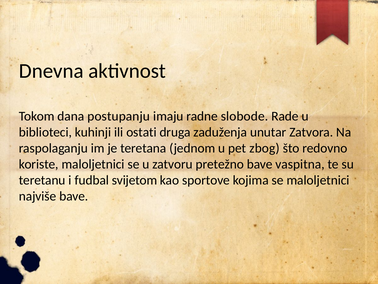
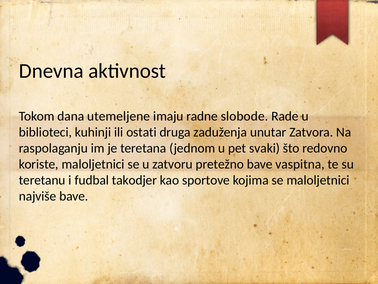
postupanju: postupanju -> utemeljene (119, 116)
zbog: zbog -> svaki (265, 148)
svijetom: svijetom -> takodjer (134, 180)
